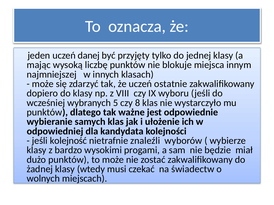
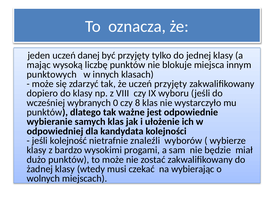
najmniejszej: najmniejszej -> punktowych (52, 75)
uczeń ostatnie: ostatnie -> przyjęty (171, 84)
5: 5 -> 0 (116, 103)
świadectw: świadectw -> wybierając (193, 169)
